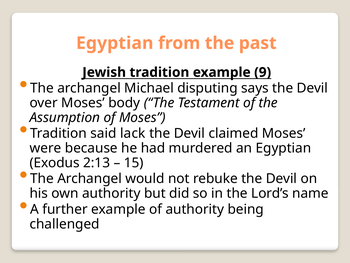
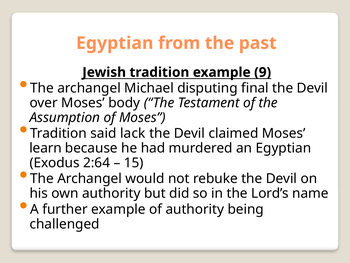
says: says -> final (255, 88)
were: were -> learn (46, 148)
2:13: 2:13 -> 2:64 (97, 163)
